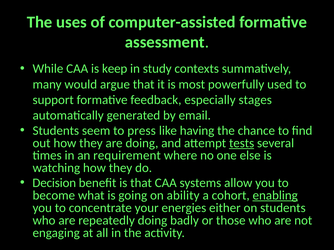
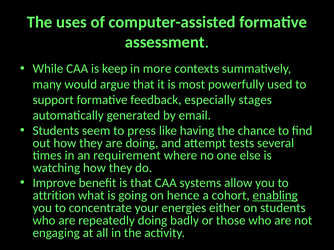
study: study -> more (157, 69)
tests underline: present -> none (242, 143)
Decision: Decision -> Improve (54, 183)
become: become -> attrition (54, 196)
ability: ability -> hence (183, 196)
